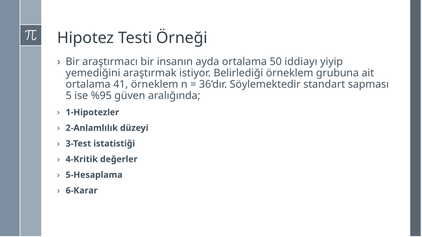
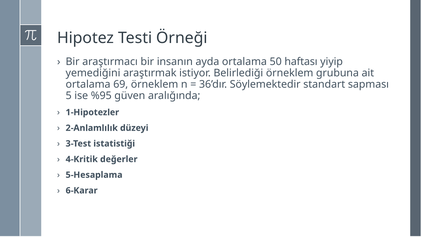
iddiayı: iddiayı -> haftası (301, 62)
41: 41 -> 69 (121, 85)
